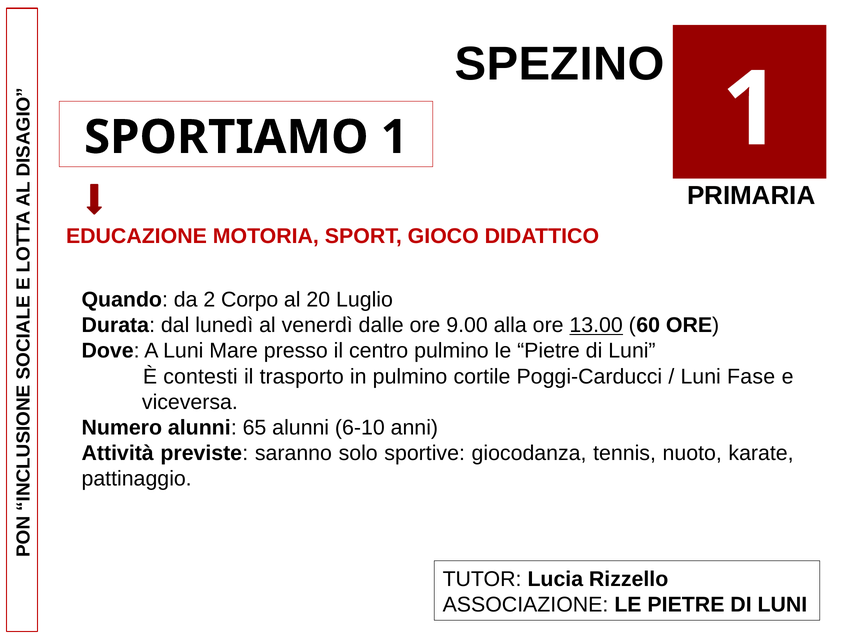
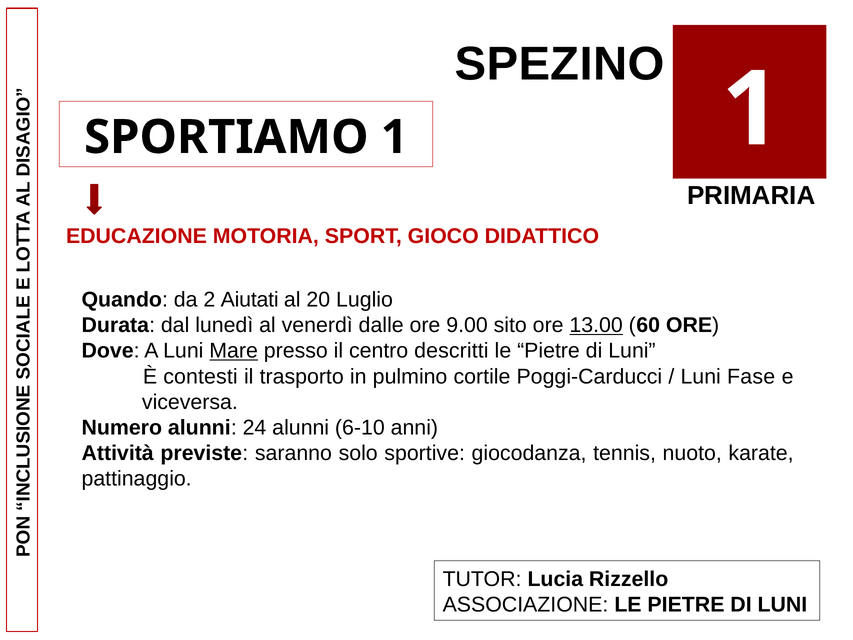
Corpo: Corpo -> Aiutati (250, 300)
alla: alla -> sito (510, 325)
Mare underline: none -> present (234, 351)
centro pulmino: pulmino -> descritti (451, 351)
65: 65 -> 24 (254, 428)
